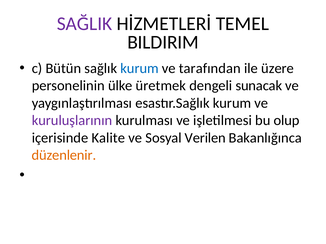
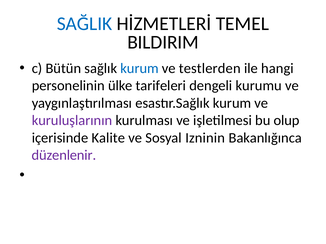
SAĞLIK colour: purple -> blue (85, 24)
tarafından: tarafından -> testlerden (210, 68)
üzere: üzere -> hangi (278, 68)
üretmek: üretmek -> tarifeleri (161, 86)
sunacak: sunacak -> kurumu (259, 86)
Verilen: Verilen -> Izninin (205, 138)
düzenlenir colour: orange -> purple (64, 155)
